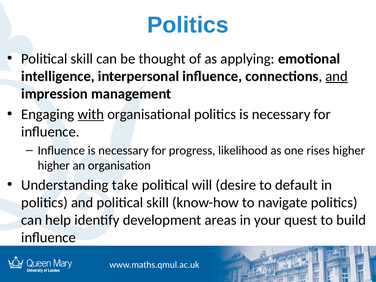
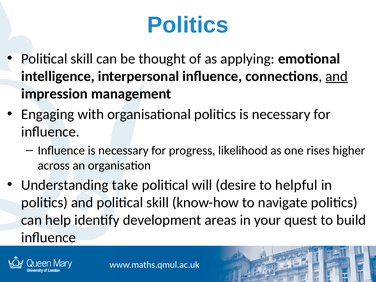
with underline: present -> none (91, 114)
higher: higher -> across (54, 166)
default: default -> helpful (296, 185)
